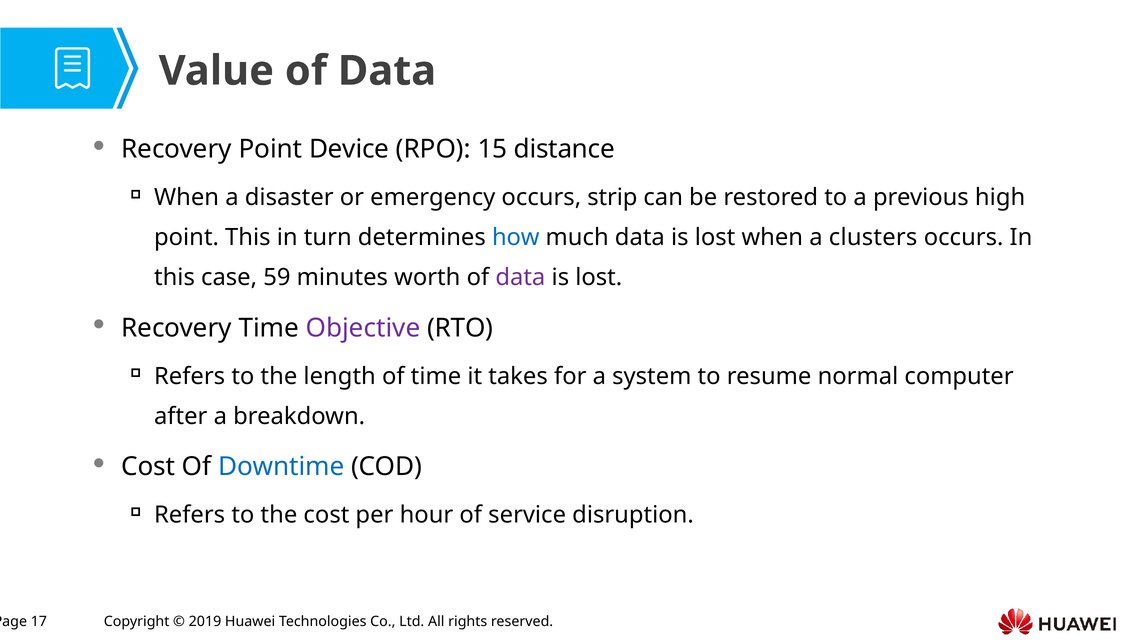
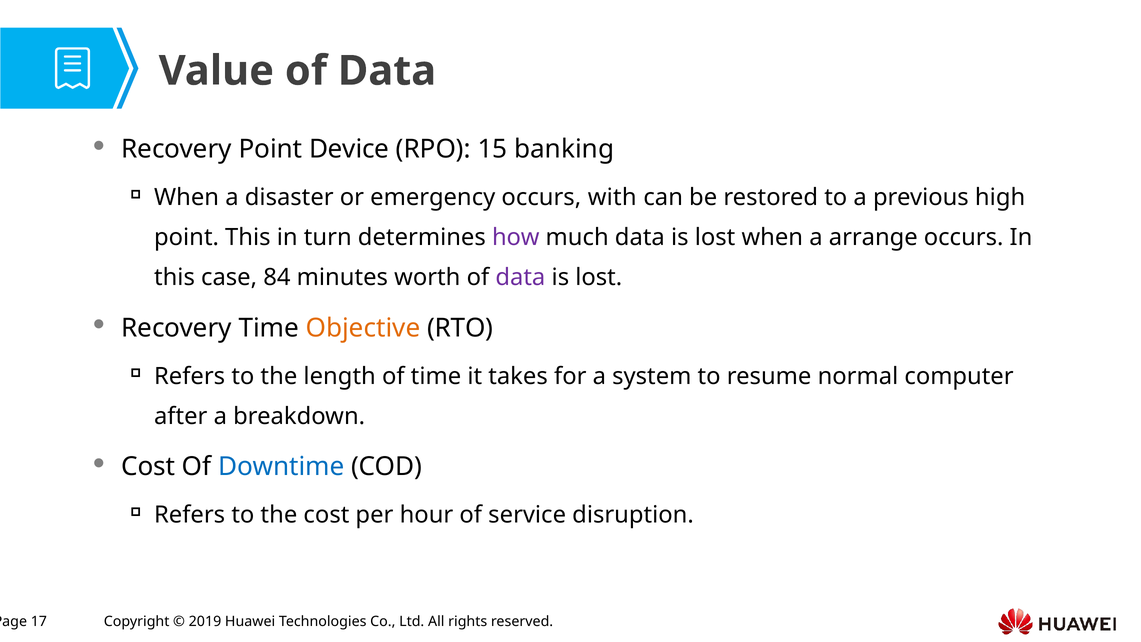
distance: distance -> banking (564, 149)
strip: strip -> with (612, 198)
how colour: blue -> purple (516, 237)
clusters: clusters -> arrange (873, 237)
59: 59 -> 84 (277, 277)
Objective colour: purple -> orange (363, 328)
